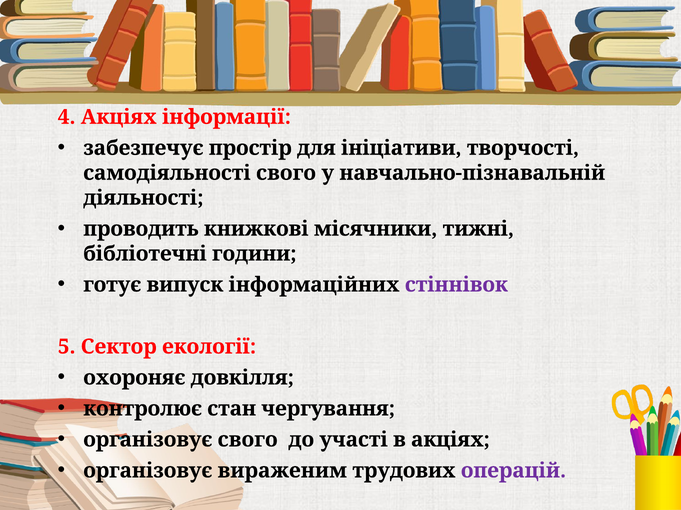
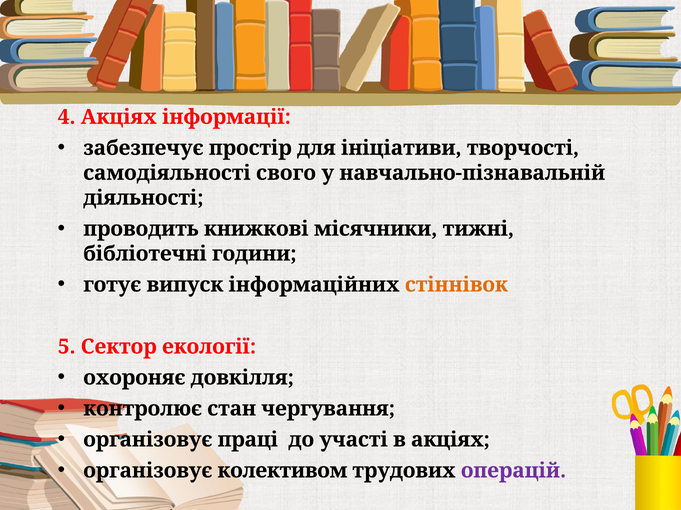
стіннівок colour: purple -> orange (456, 285)
організовує свого: свого -> праці (248, 440)
вираженим: вираженим -> колективом (282, 471)
